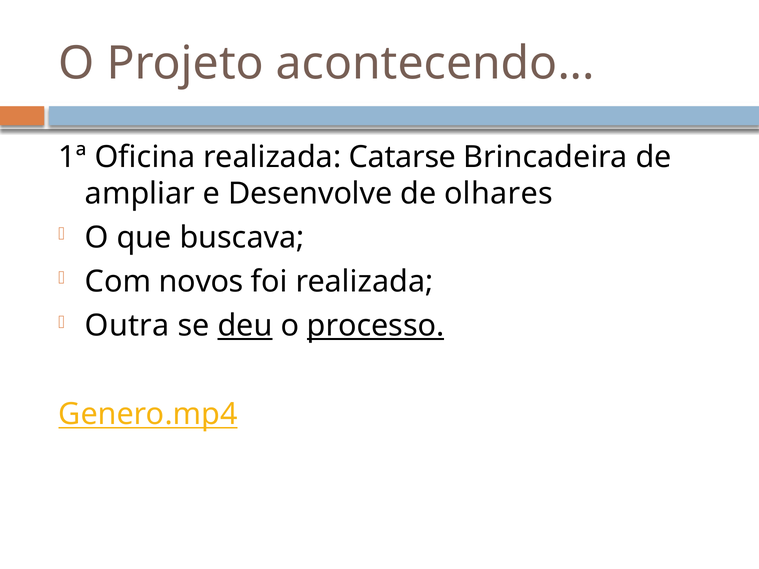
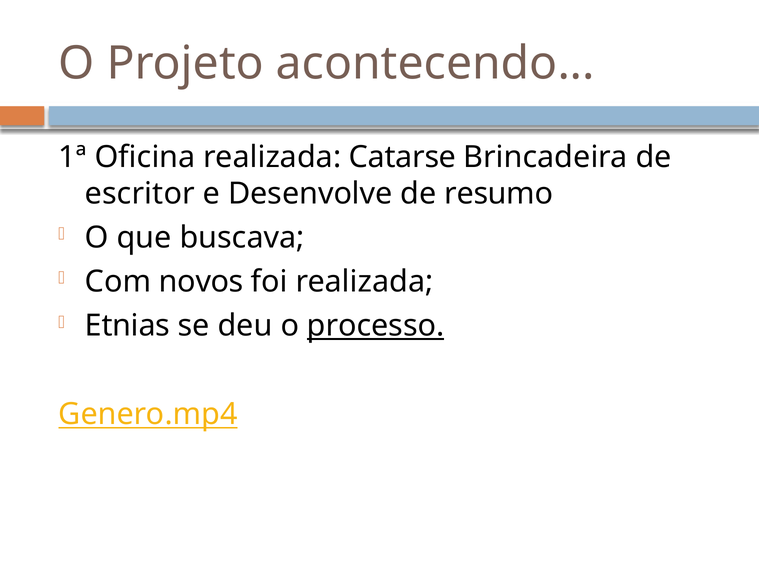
ampliar: ampliar -> escritor (140, 194)
olhares: olhares -> resumo (499, 194)
Outra: Outra -> Etnias (127, 326)
deu underline: present -> none (245, 326)
